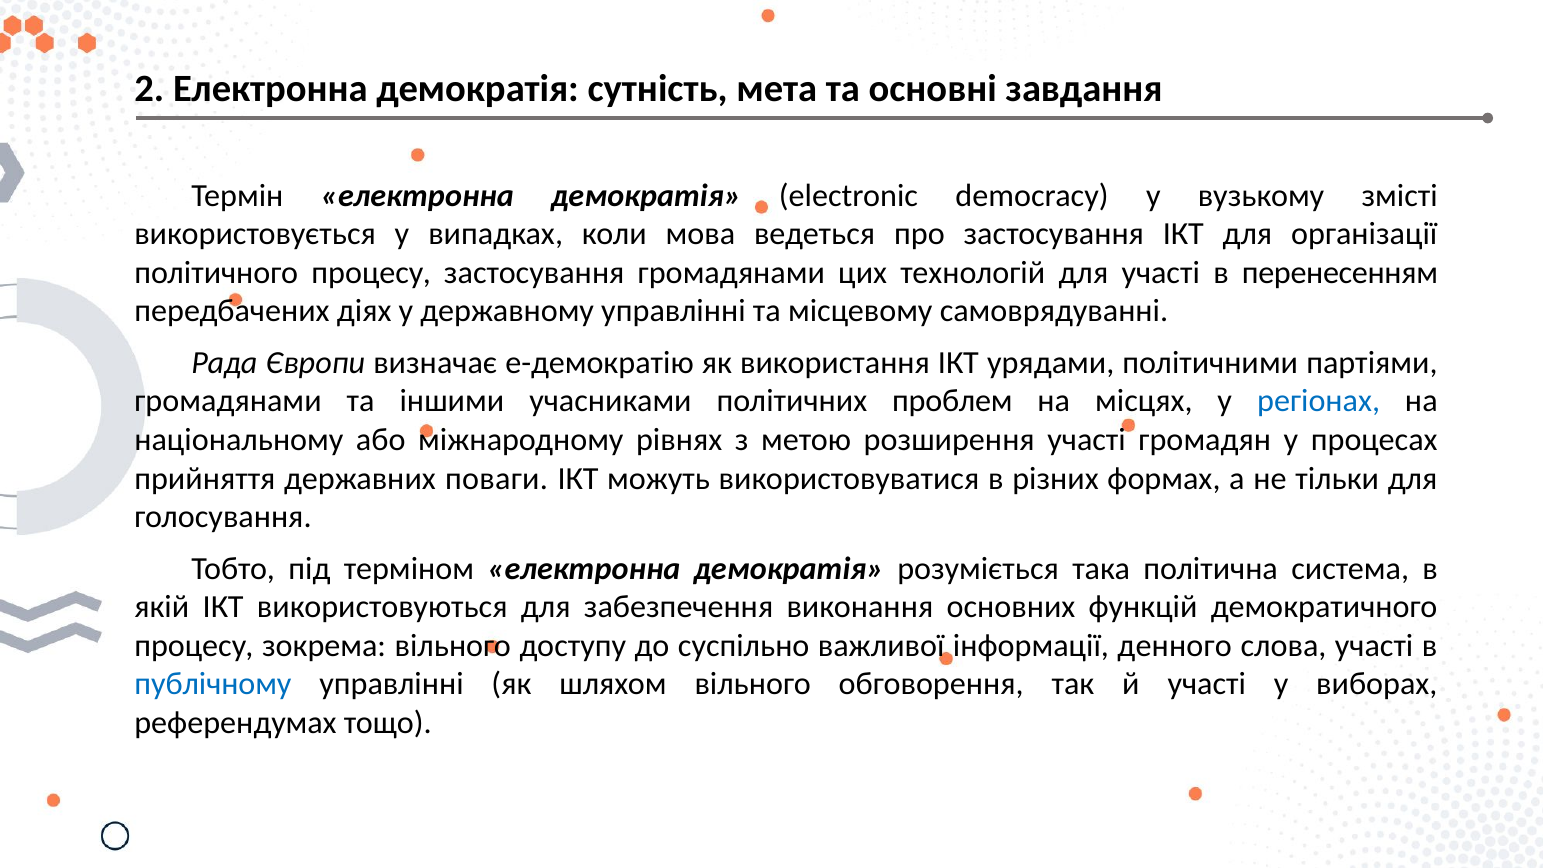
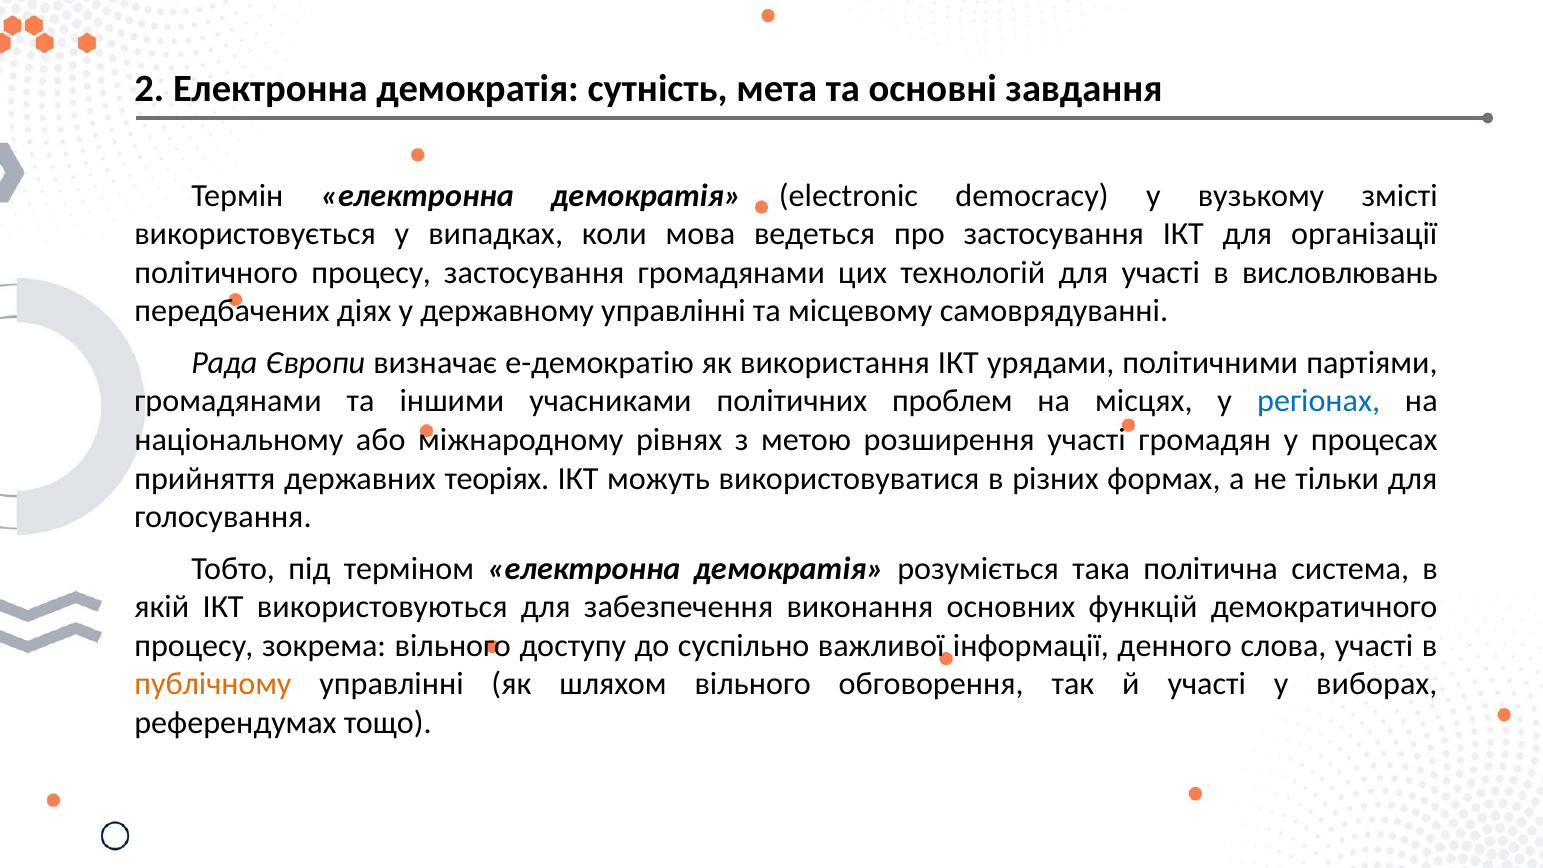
перенесенням: перенесенням -> висловлювань (1340, 273)
поваги: поваги -> теоріях (497, 478)
публічному colour: blue -> orange (213, 684)
